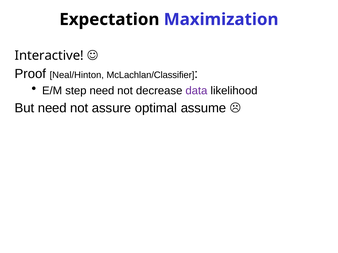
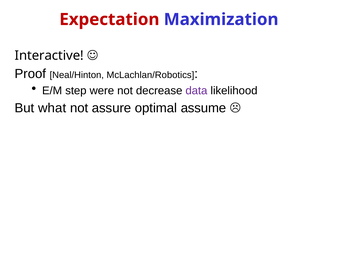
Expectation colour: black -> red (109, 19)
McLachlan/Classifier: McLachlan/Classifier -> McLachlan/Robotics (150, 75)
step need: need -> were (102, 91)
But need: need -> what (52, 108)
